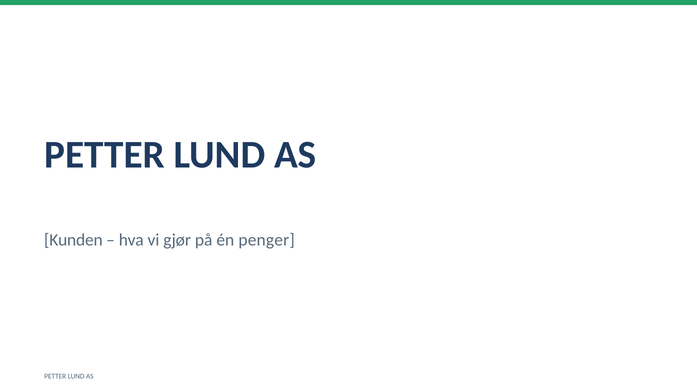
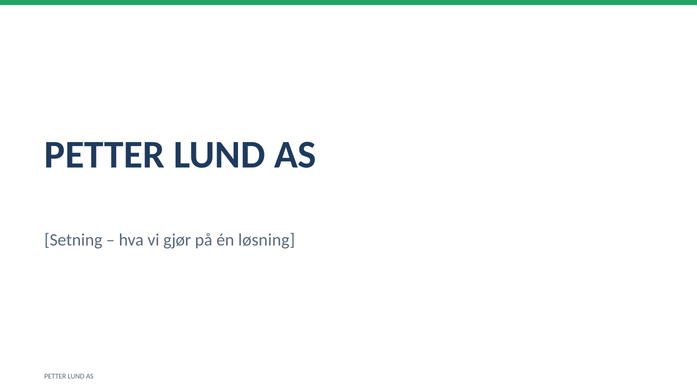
Kunden: Kunden -> Setning (73, 240)
penger: penger -> løsning (267, 240)
